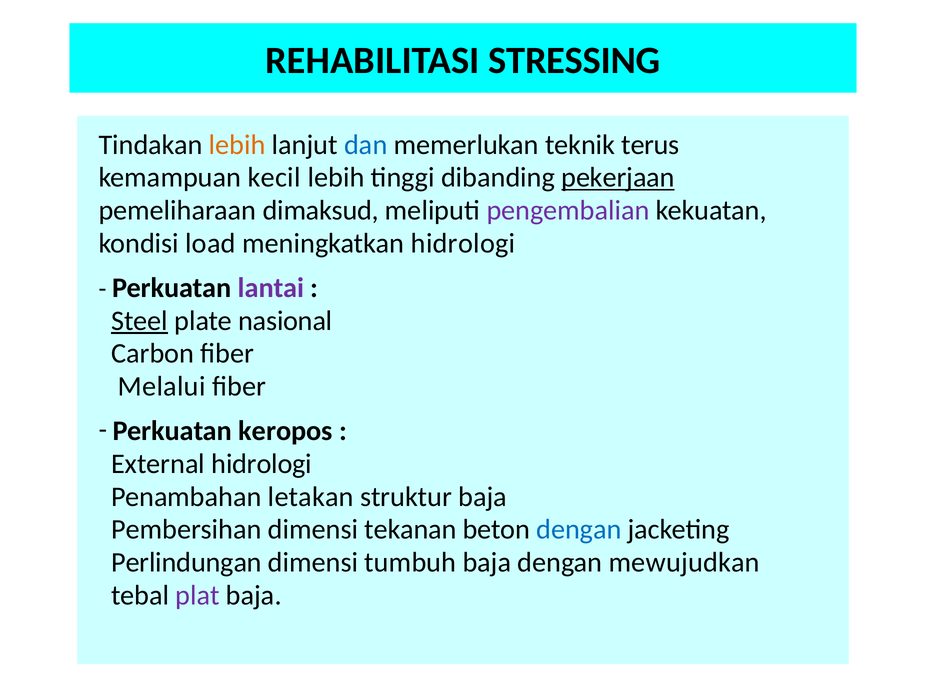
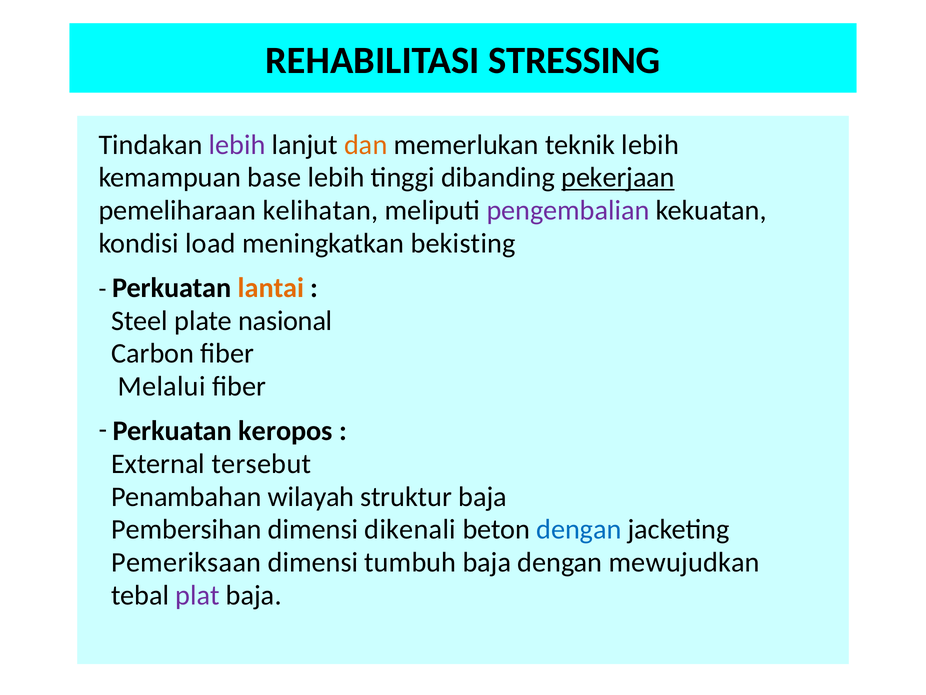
lebih colour: orange -> purple (237, 145)
dan colour: blue -> orange (366, 145)
teknik terus: terus -> lebih (650, 145)
kecil: kecil -> base (274, 177)
dimaksud: dimaksud -> kelihatan (321, 210)
meningkatkan hidrologi: hidrologi -> bekisting (463, 243)
lantai colour: purple -> orange (271, 288)
Steel underline: present -> none (140, 321)
External hidrologi: hidrologi -> tersebut (261, 464)
letakan: letakan -> wilayah (311, 496)
tekanan: tekanan -> dikenali (410, 529)
Perlindungan: Perlindungan -> Pemeriksaan (186, 562)
